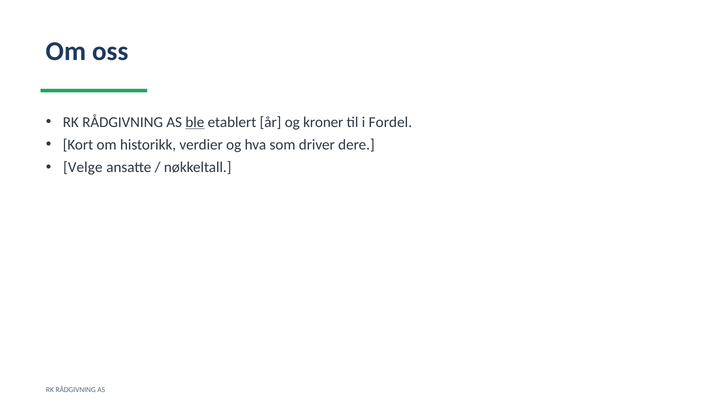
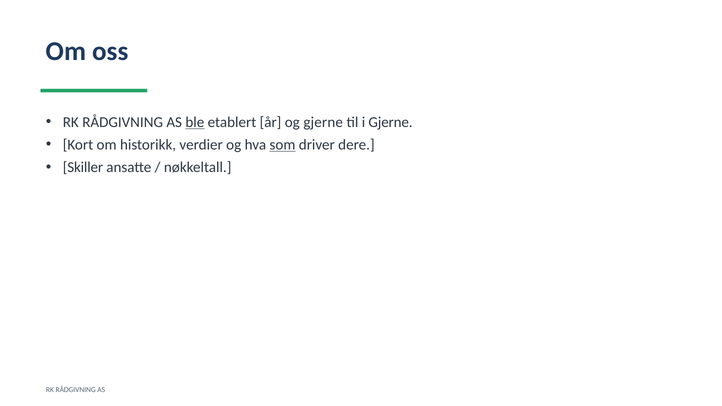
og kroner: kroner -> gjerne (323, 122)
i Fordel: Fordel -> Gjerne (391, 122)
som underline: none -> present (282, 145)
Velge: Velge -> Skiller (83, 167)
